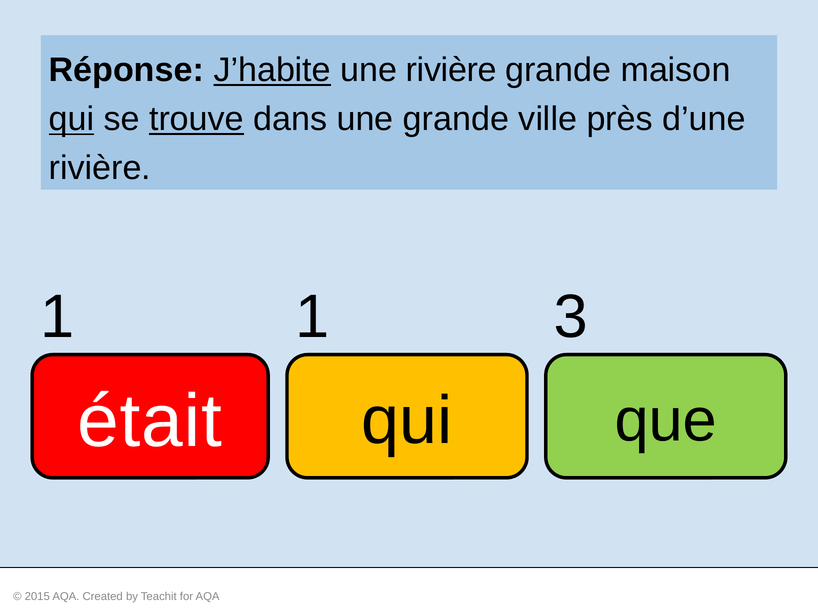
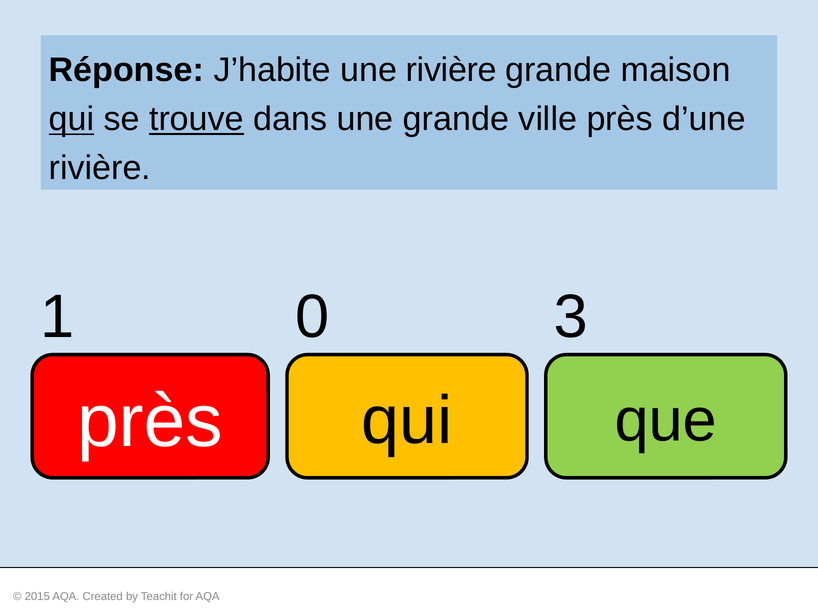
J’habite underline: present -> none (272, 70)
1 1: 1 -> 0 (312, 317)
était: était -> près (150, 422)
